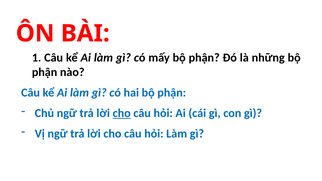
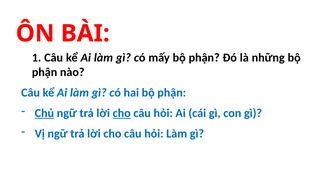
Chủ underline: none -> present (44, 113)
